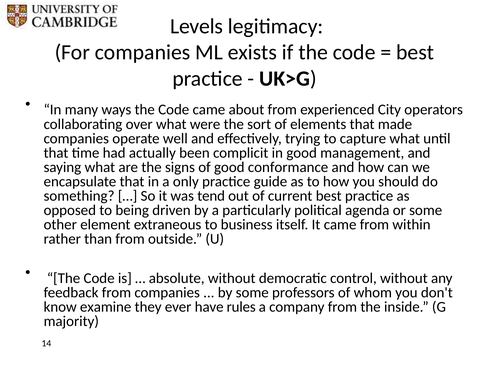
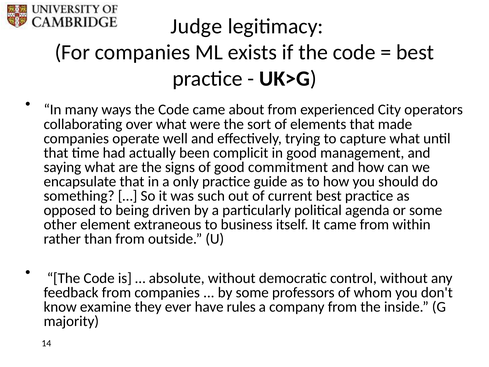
Levels: Levels -> Judge (196, 26)
conformance: conformance -> commitment (288, 167)
tend: tend -> such (211, 196)
